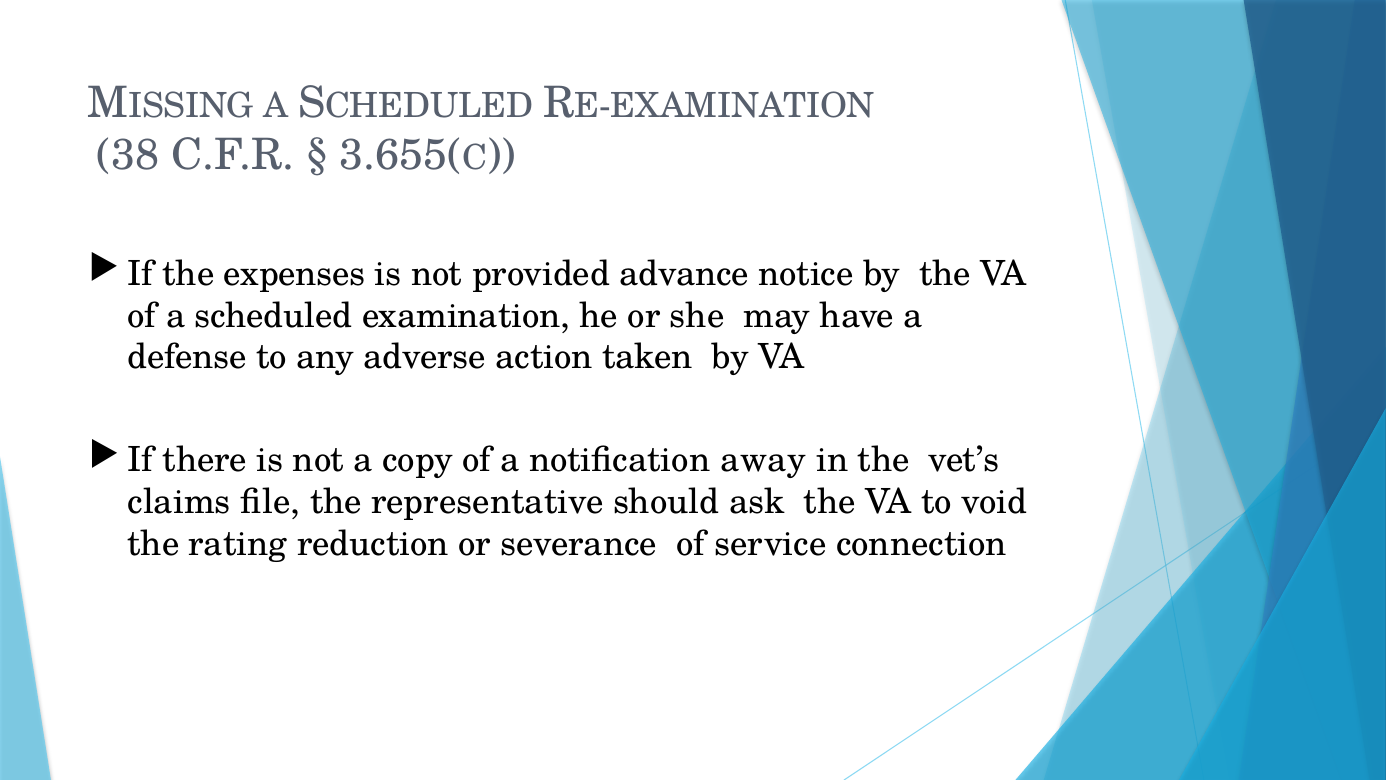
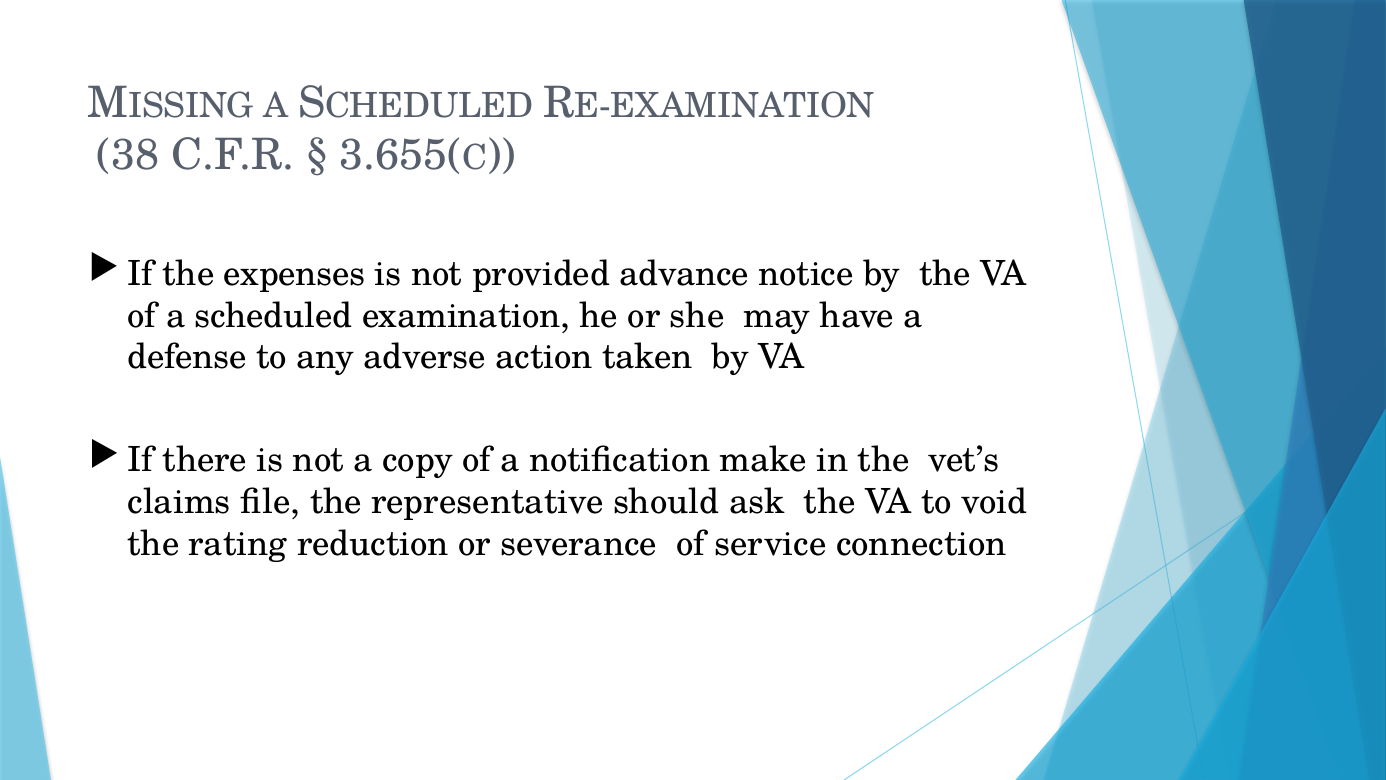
away: away -> make (764, 460)
